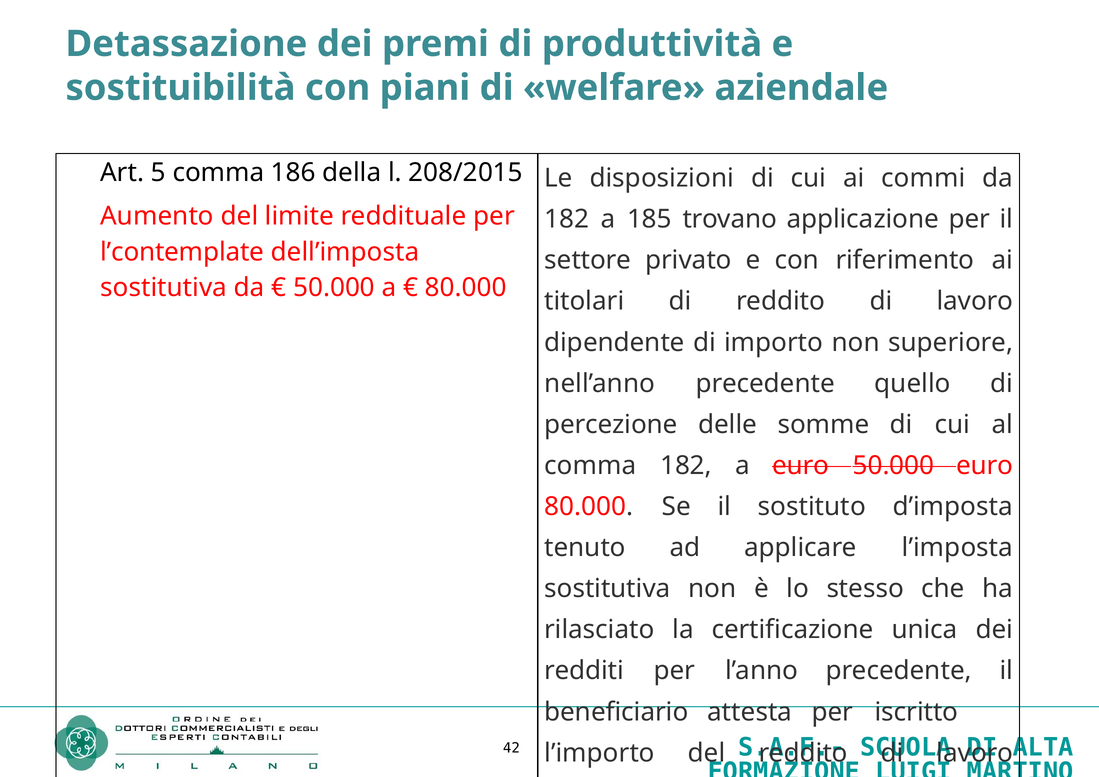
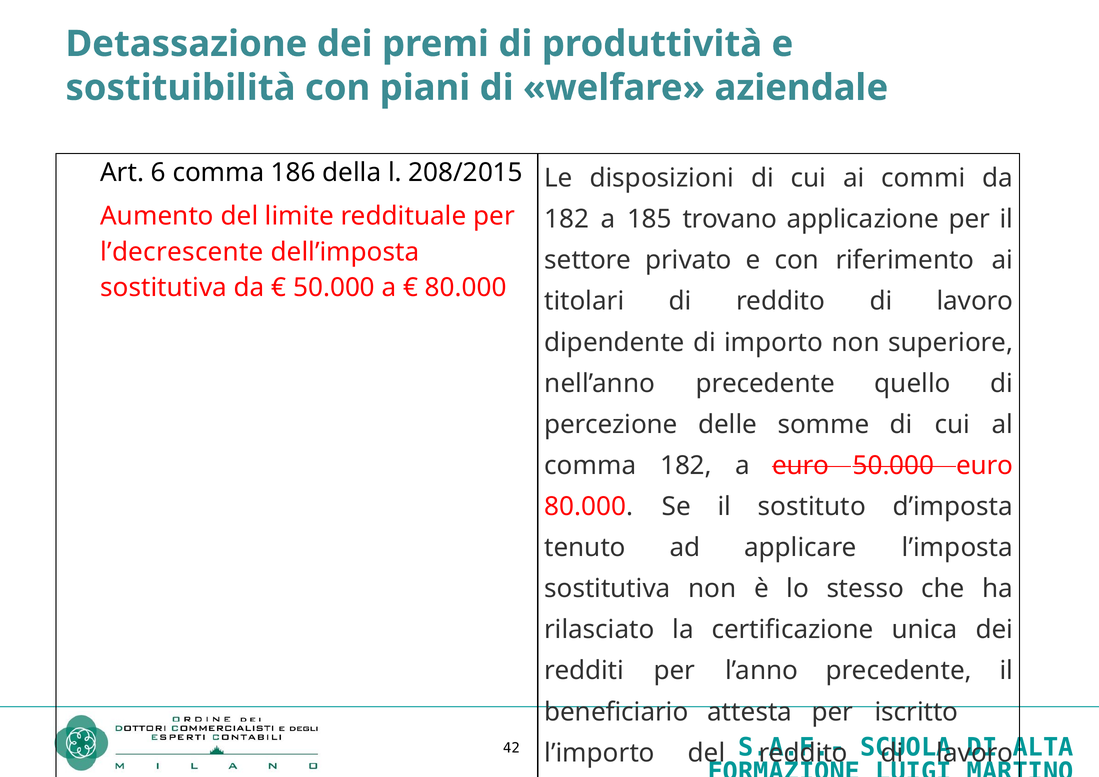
5: 5 -> 6 (158, 173)
l’contemplate: l’contemplate -> l’decrescente (182, 252)
